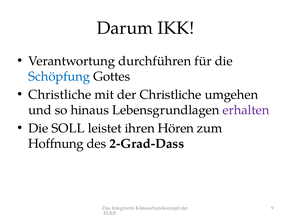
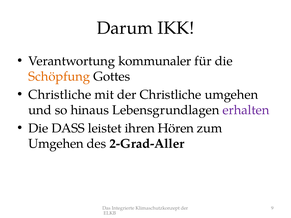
durchführen: durchführen -> kommunaler (155, 61)
Schöpfung colour: blue -> orange (59, 77)
SOLL: SOLL -> DASS (68, 128)
Hoffnung: Hoffnung -> Umgehen (56, 144)
2-Grad-Dass: 2-Grad-Dass -> 2-Grad-Aller (147, 144)
